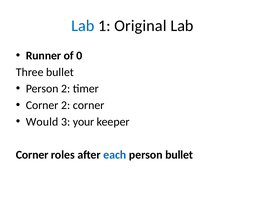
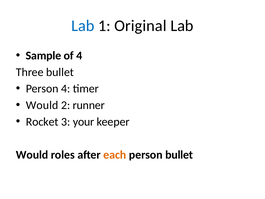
Runner: Runner -> Sample (43, 56)
of 0: 0 -> 4 (79, 56)
Person 2: 2 -> 4 (66, 89)
Corner: Corner -> Would (42, 105)
2 corner: corner -> runner (89, 105)
Would: Would -> Rocket (42, 122)
Corner: Corner -> Would (32, 155)
each colour: blue -> orange (115, 155)
